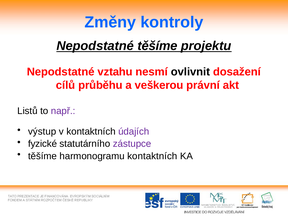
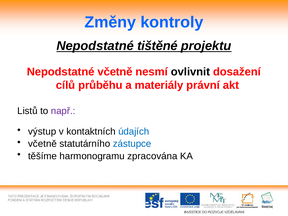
Nepodstatné těšíme: těšíme -> tištěné (157, 46)
Nepodstatné vztahu: vztahu -> včetně (115, 72)
veškerou: veškerou -> materiály (159, 85)
údajích colour: purple -> blue (134, 131)
fyzické: fyzické -> včetně (42, 144)
zástupce colour: purple -> blue (132, 144)
harmonogramu kontaktních: kontaktních -> zpracována (152, 156)
